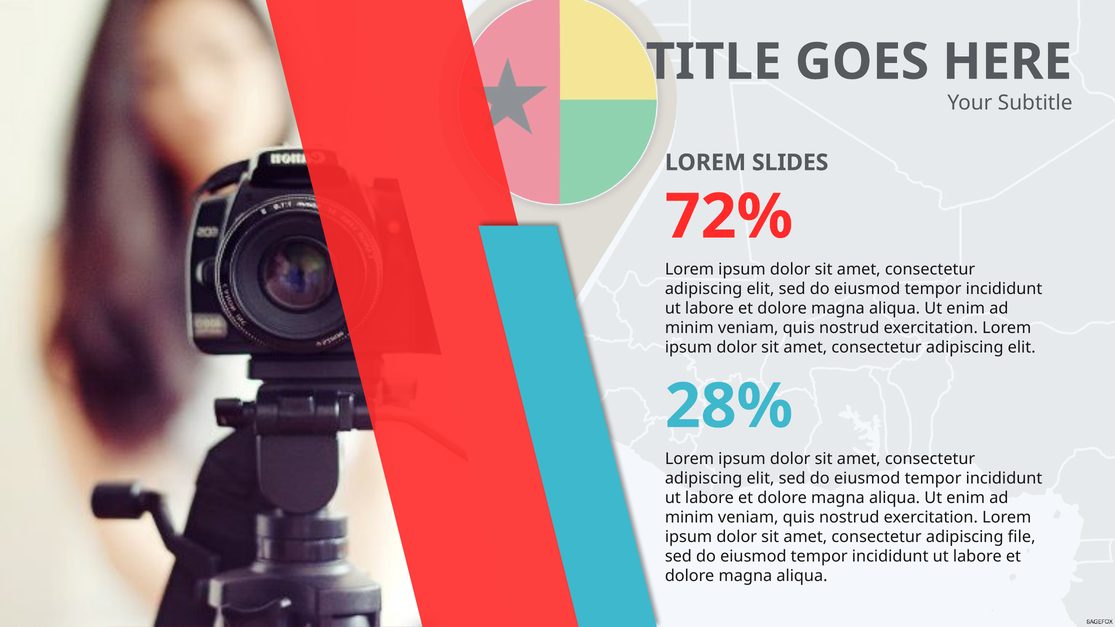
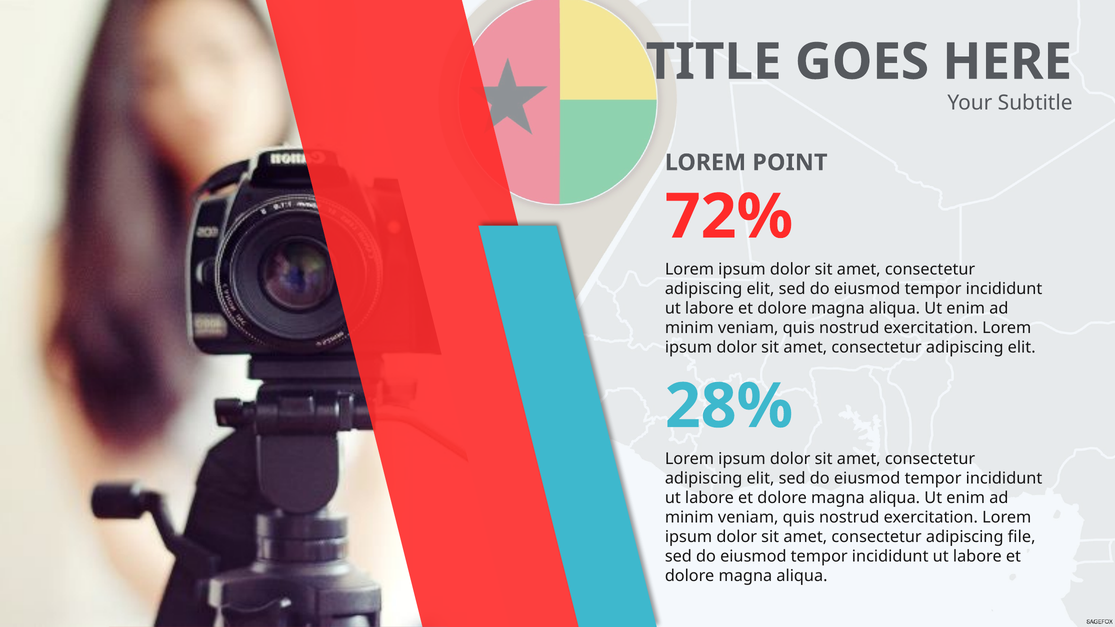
SLIDES: SLIDES -> POINT (790, 163)
